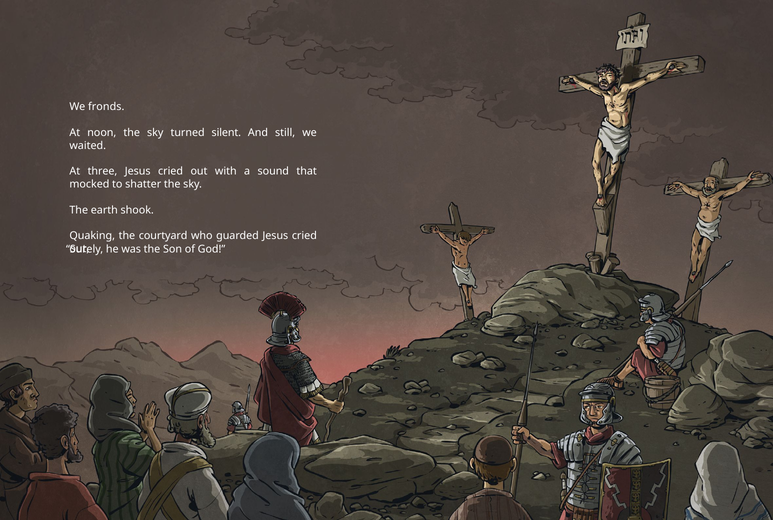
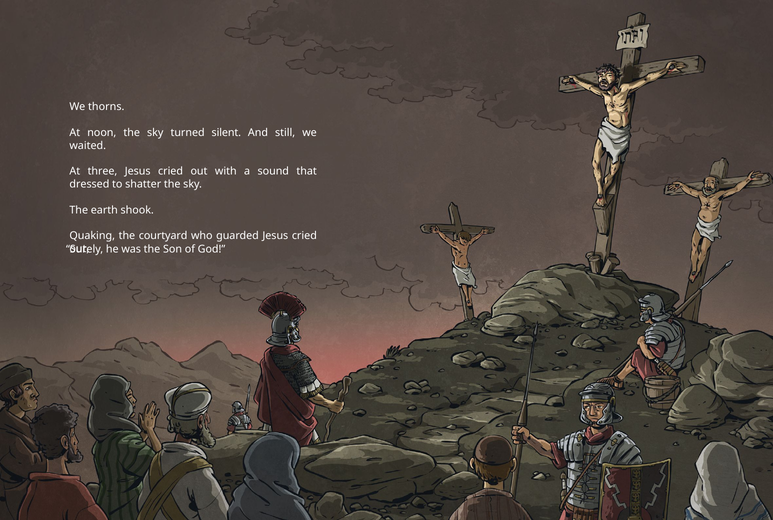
fronds: fronds -> thorns (106, 107)
mocked: mocked -> dressed (89, 184)
